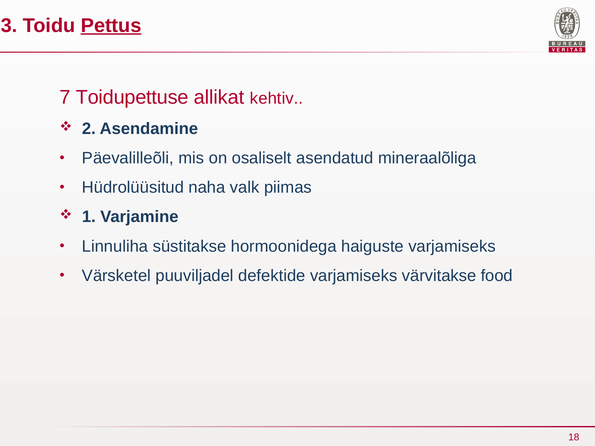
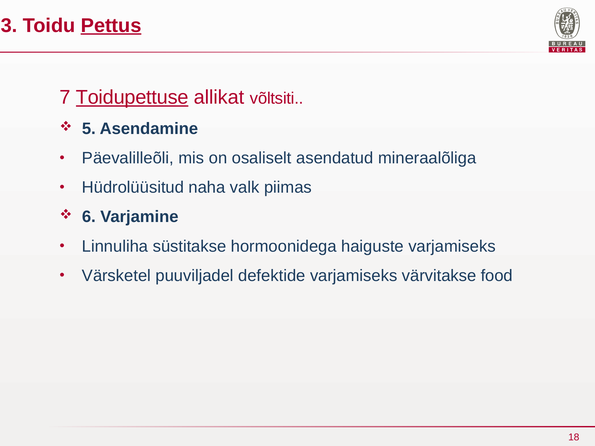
Toidupettuse underline: none -> present (132, 97)
kehtiv: kehtiv -> võltsiti (277, 99)
2: 2 -> 5 (89, 129)
1: 1 -> 6 (89, 217)
